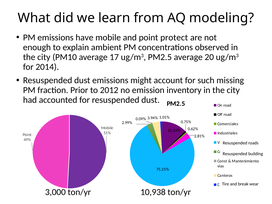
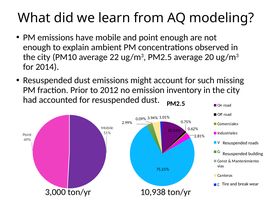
point protect: protect -> enough (174, 37)
17: 17 -> 22 (114, 57)
